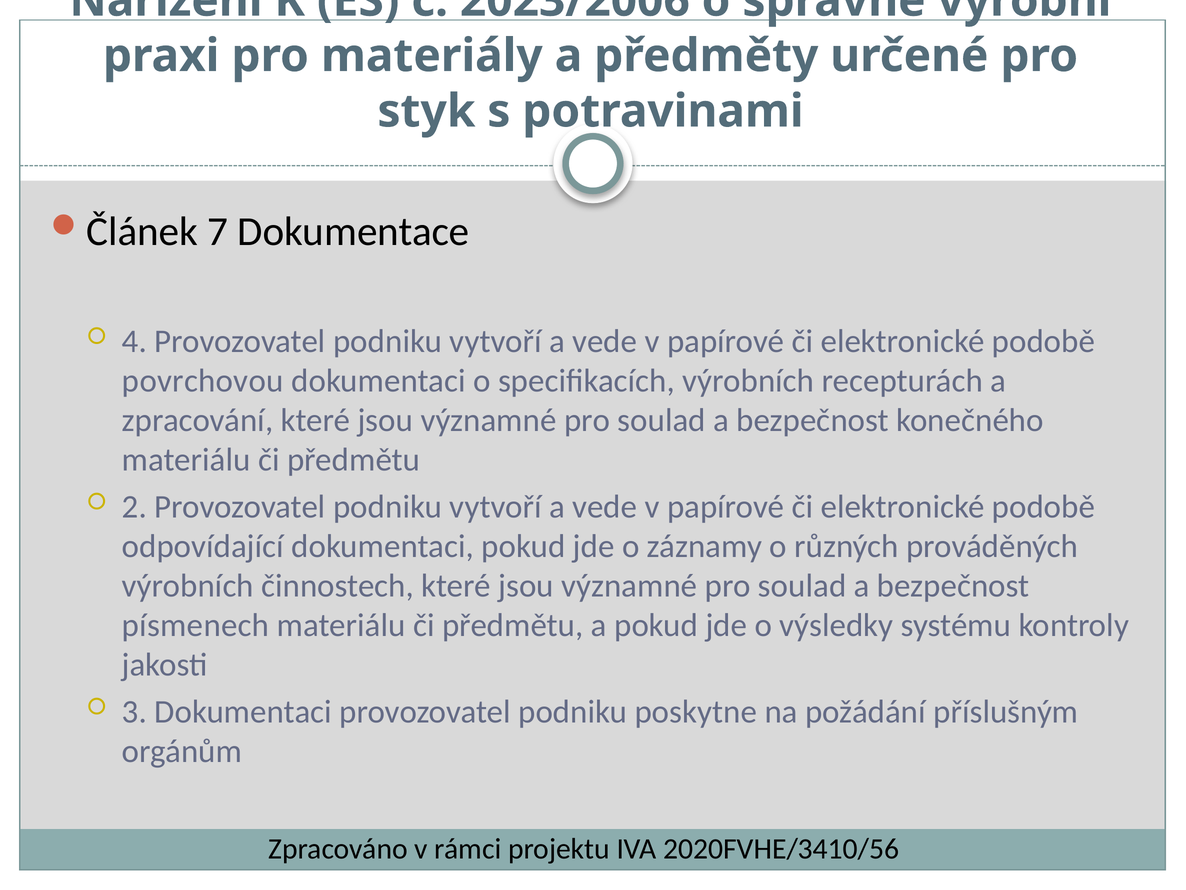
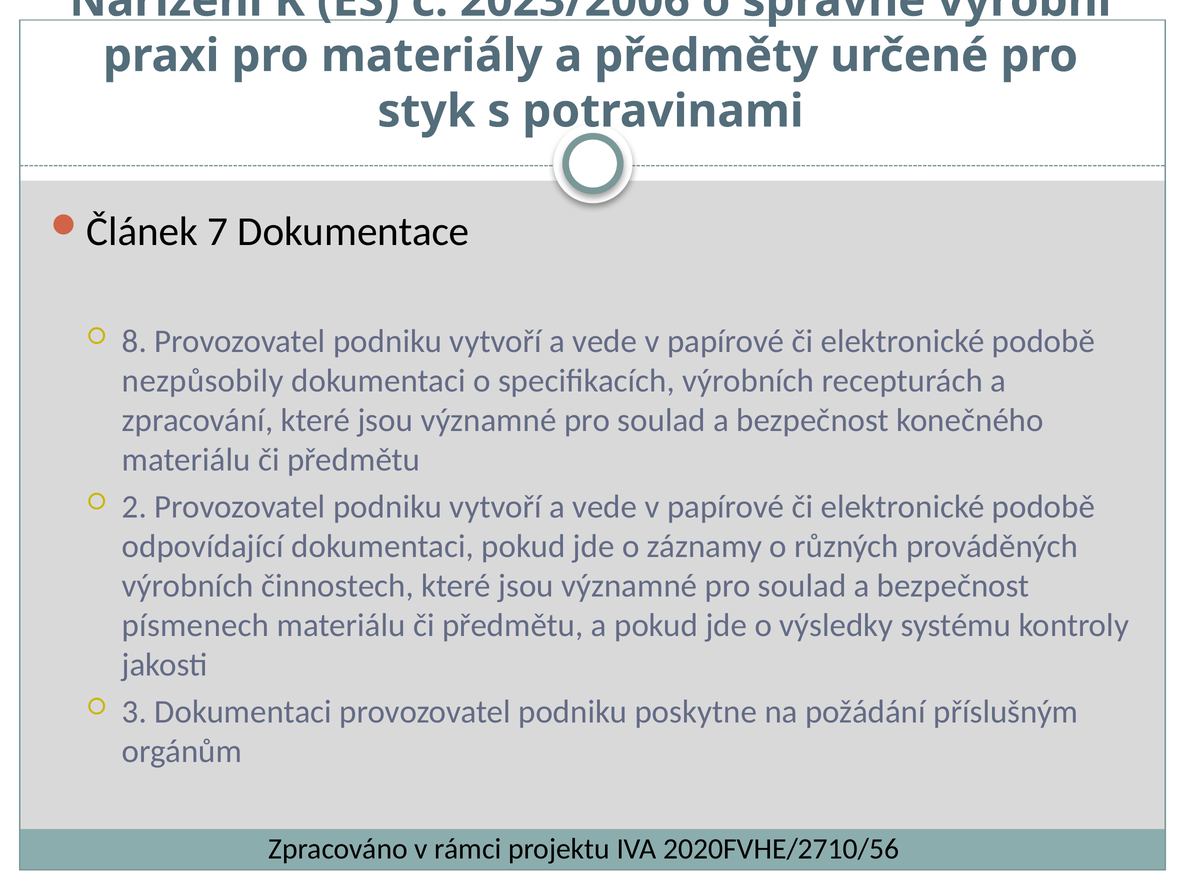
4: 4 -> 8 (134, 341)
povrchovou: povrchovou -> nezpůsobily (203, 381)
2020FVHE/3410/56: 2020FVHE/3410/56 -> 2020FVHE/2710/56 (781, 848)
